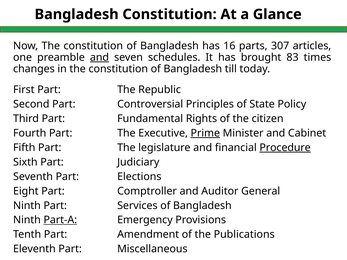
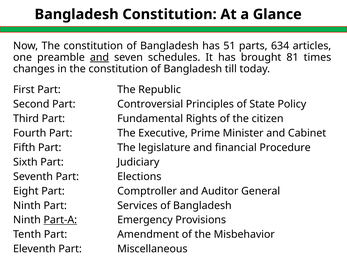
16: 16 -> 51 (229, 46)
307: 307 -> 634 (280, 46)
83: 83 -> 81 (293, 57)
Prime underline: present -> none (205, 133)
Procedure underline: present -> none (285, 148)
Publications: Publications -> Misbehavior (244, 235)
